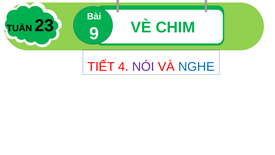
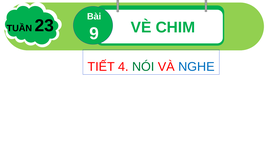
NÓI colour: purple -> green (143, 67)
